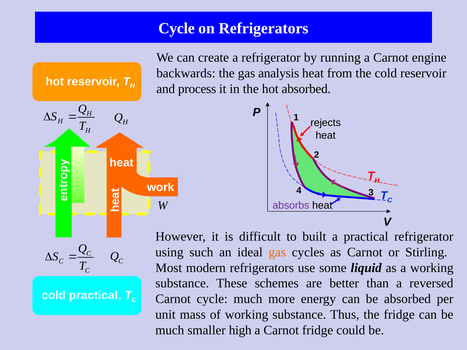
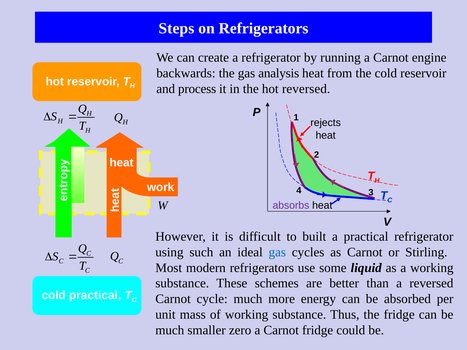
Cycle: Cycle -> Steps (176, 28)
hot absorbed: absorbed -> reversed (306, 89)
gas colour: orange -> blue (277, 252)
high: high -> zero (240, 330)
